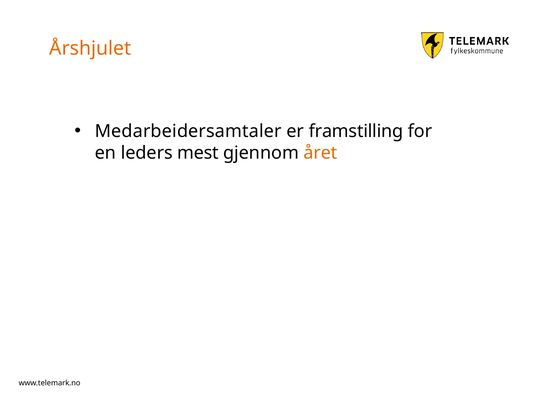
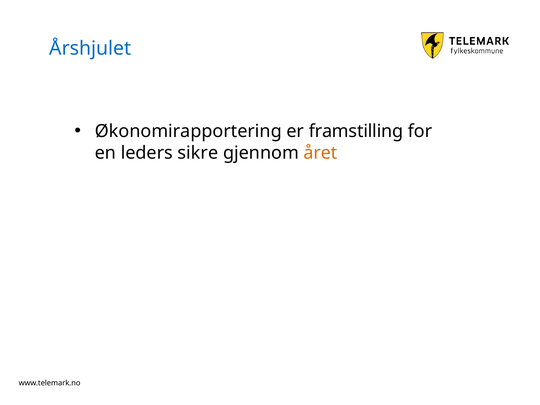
Årshjulet colour: orange -> blue (90, 49)
Medarbeidersamtaler: Medarbeidersamtaler -> Økonomirapportering (188, 131)
mest: mest -> sikre (198, 153)
